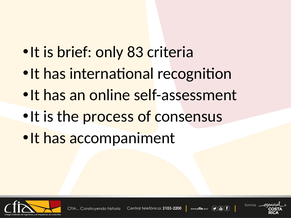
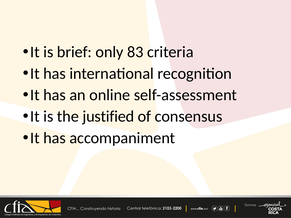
process: process -> justified (108, 117)
